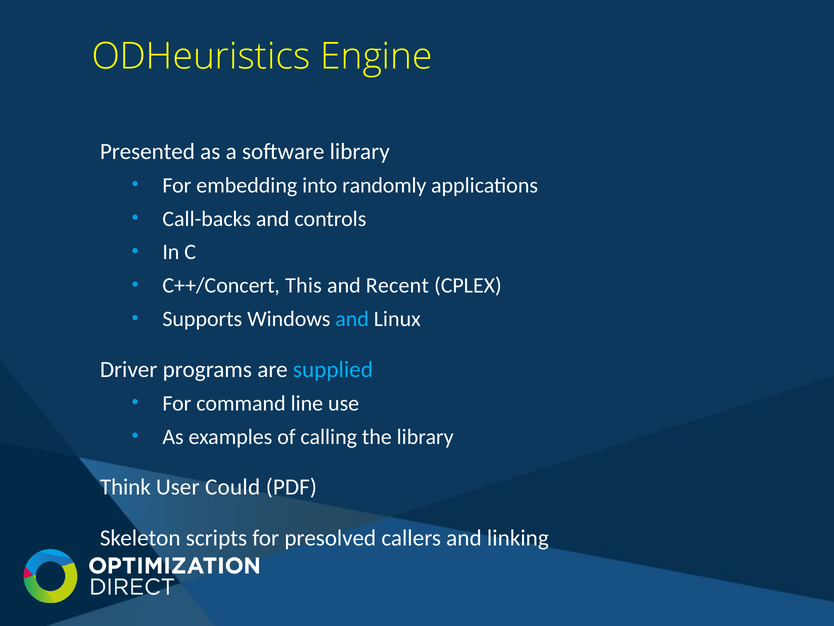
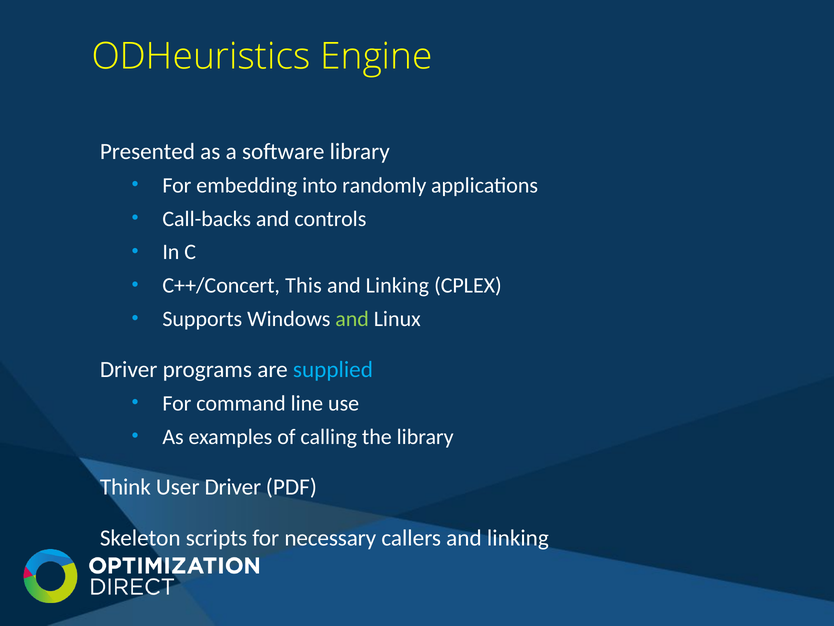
Recent: Recent -> Linking (397, 285)
and colour: light blue -> light green (352, 319)
User Could: Could -> Driver (233, 487)
presolved: presolved -> necessary (330, 538)
